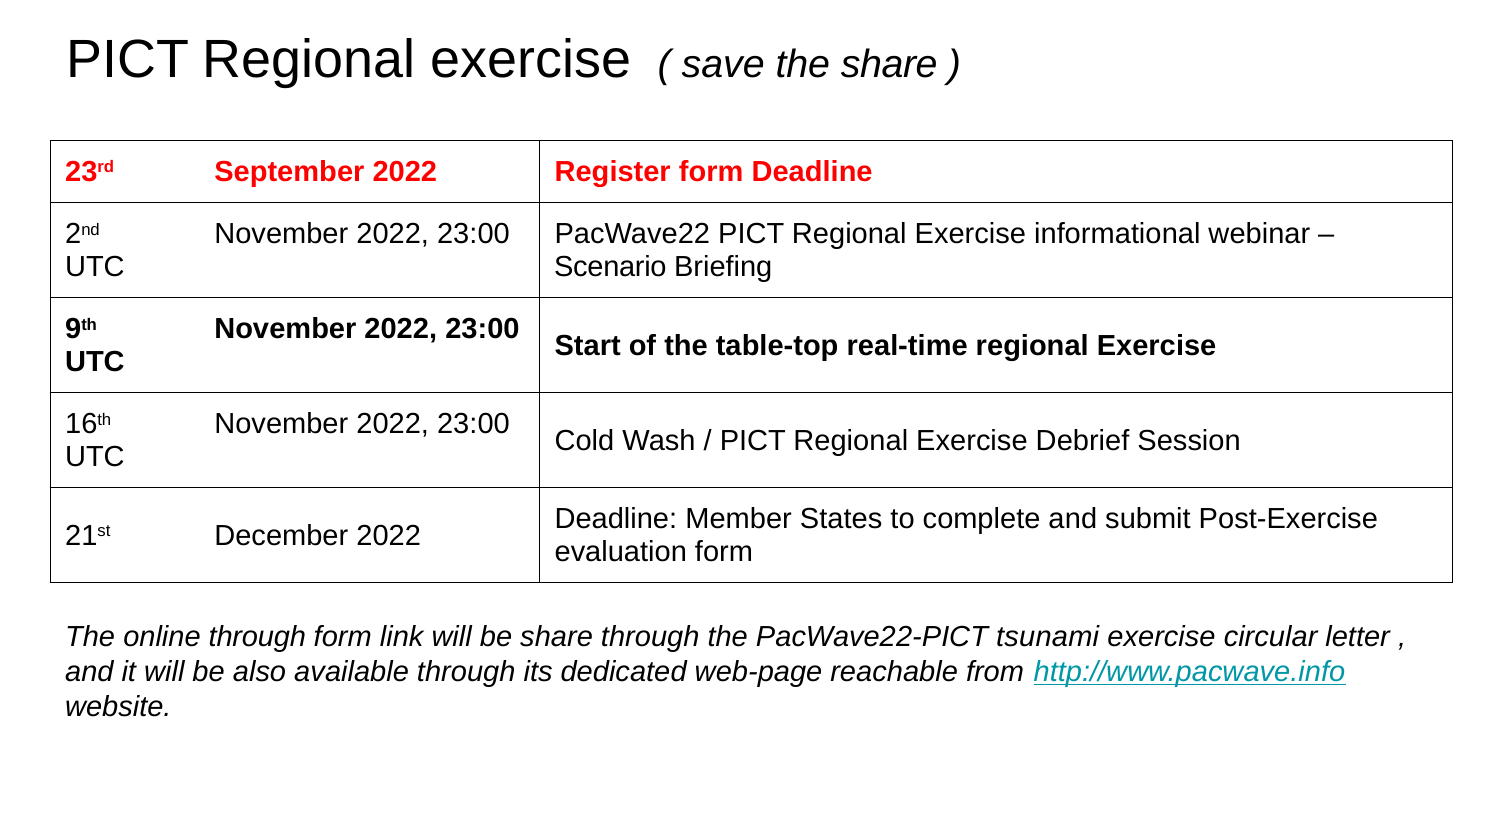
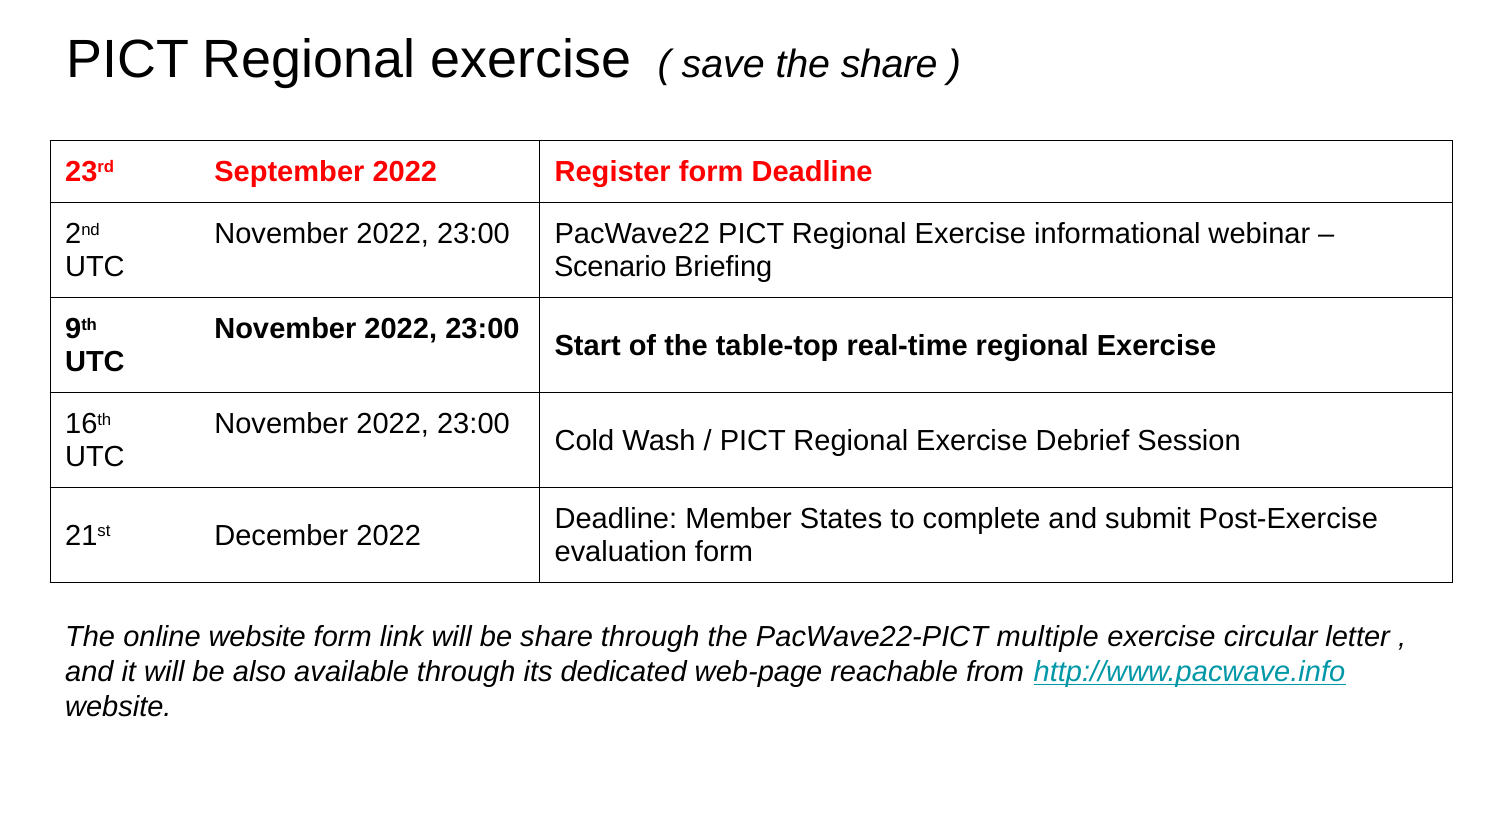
online through: through -> website (257, 637)
tsunami: tsunami -> multiple (1048, 637)
